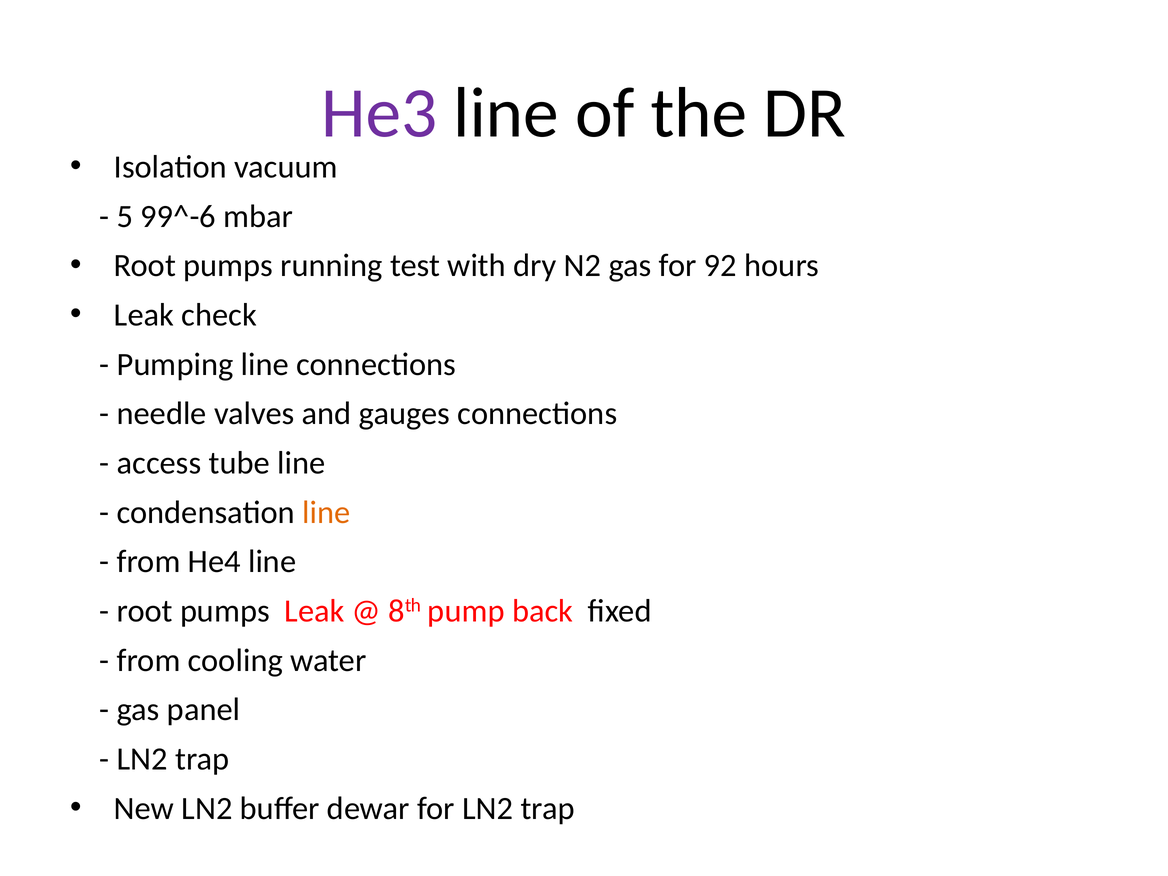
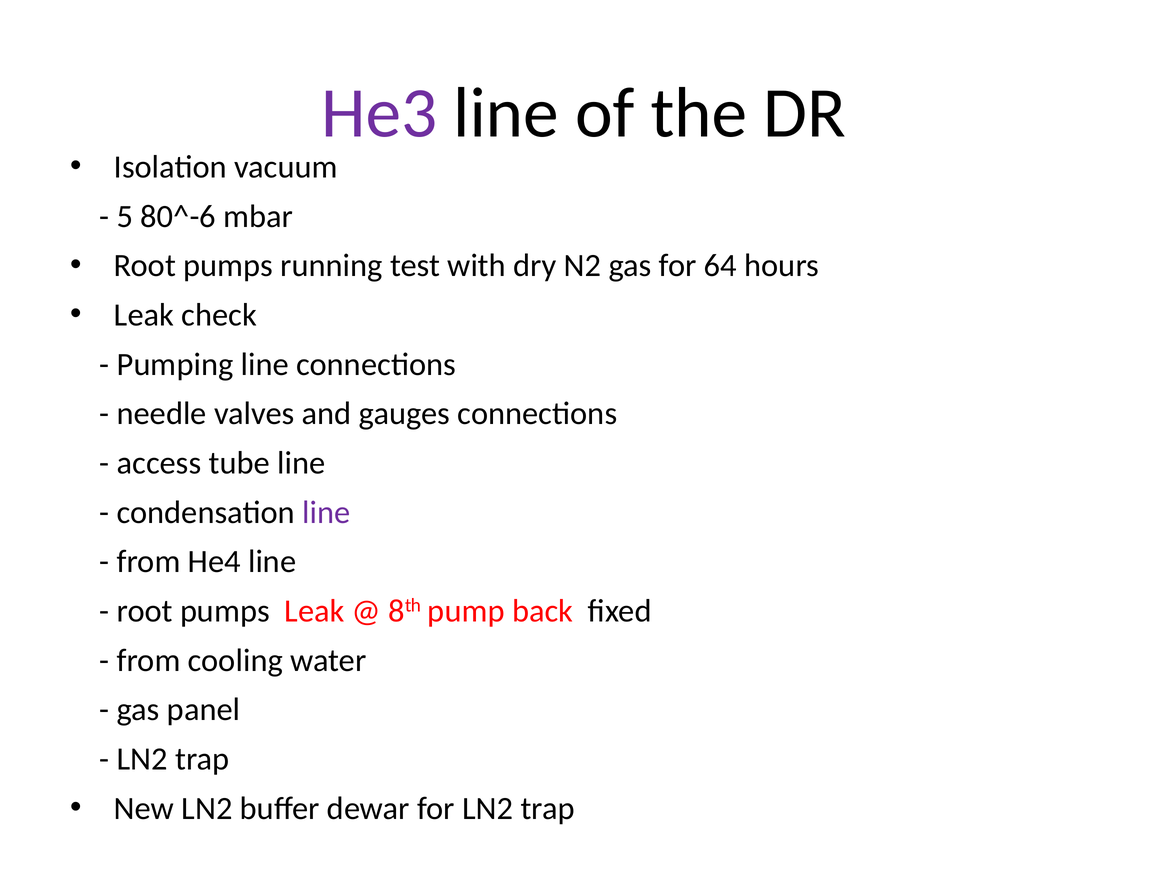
99^-6: 99^-6 -> 80^-6 (178, 216)
92: 92 -> 64 (720, 266)
line colour: orange -> purple (326, 512)
